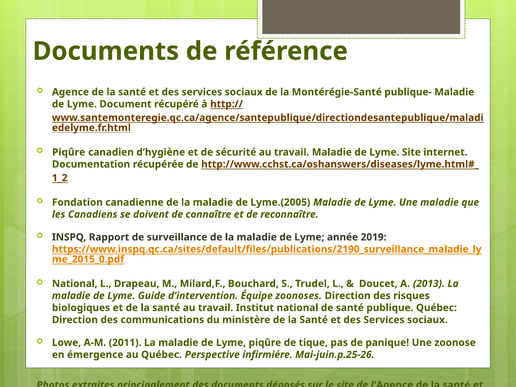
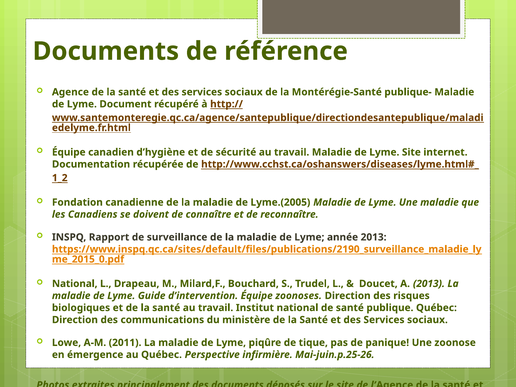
Piqûre: Piqûre -> Équipe (69, 152)
année 2019: 2019 -> 2013 (374, 237)
